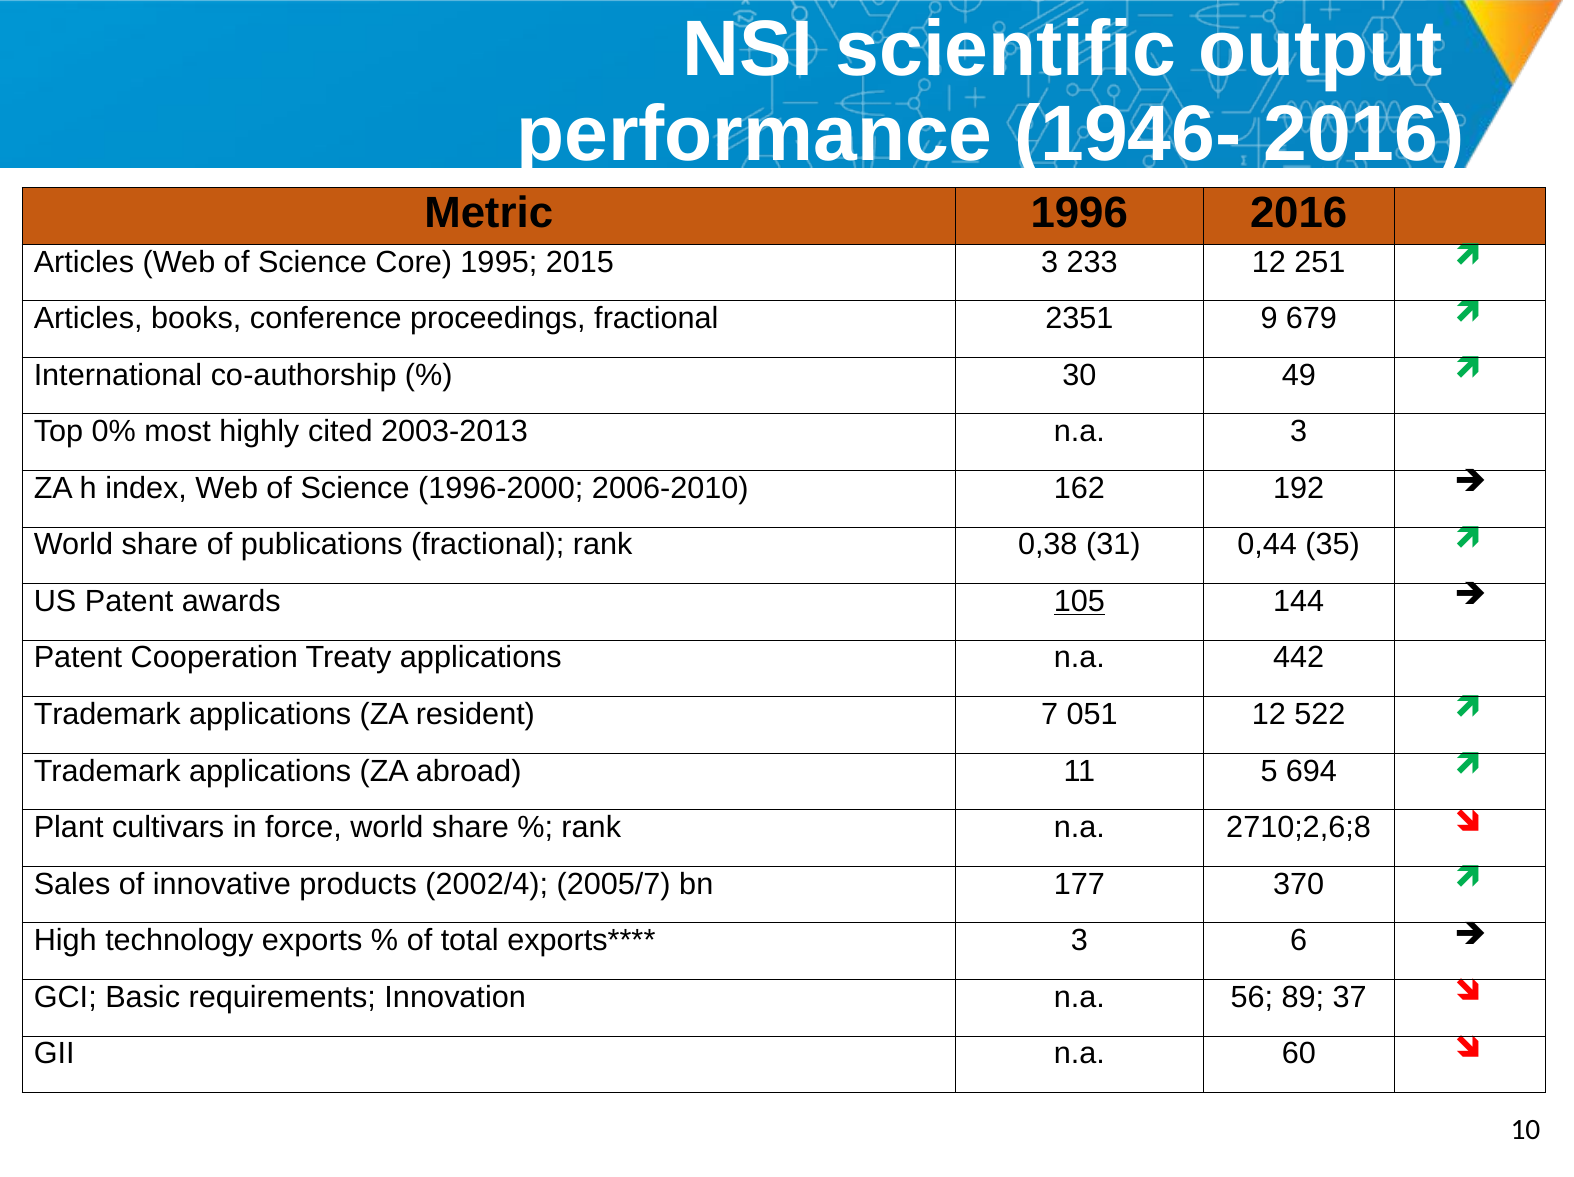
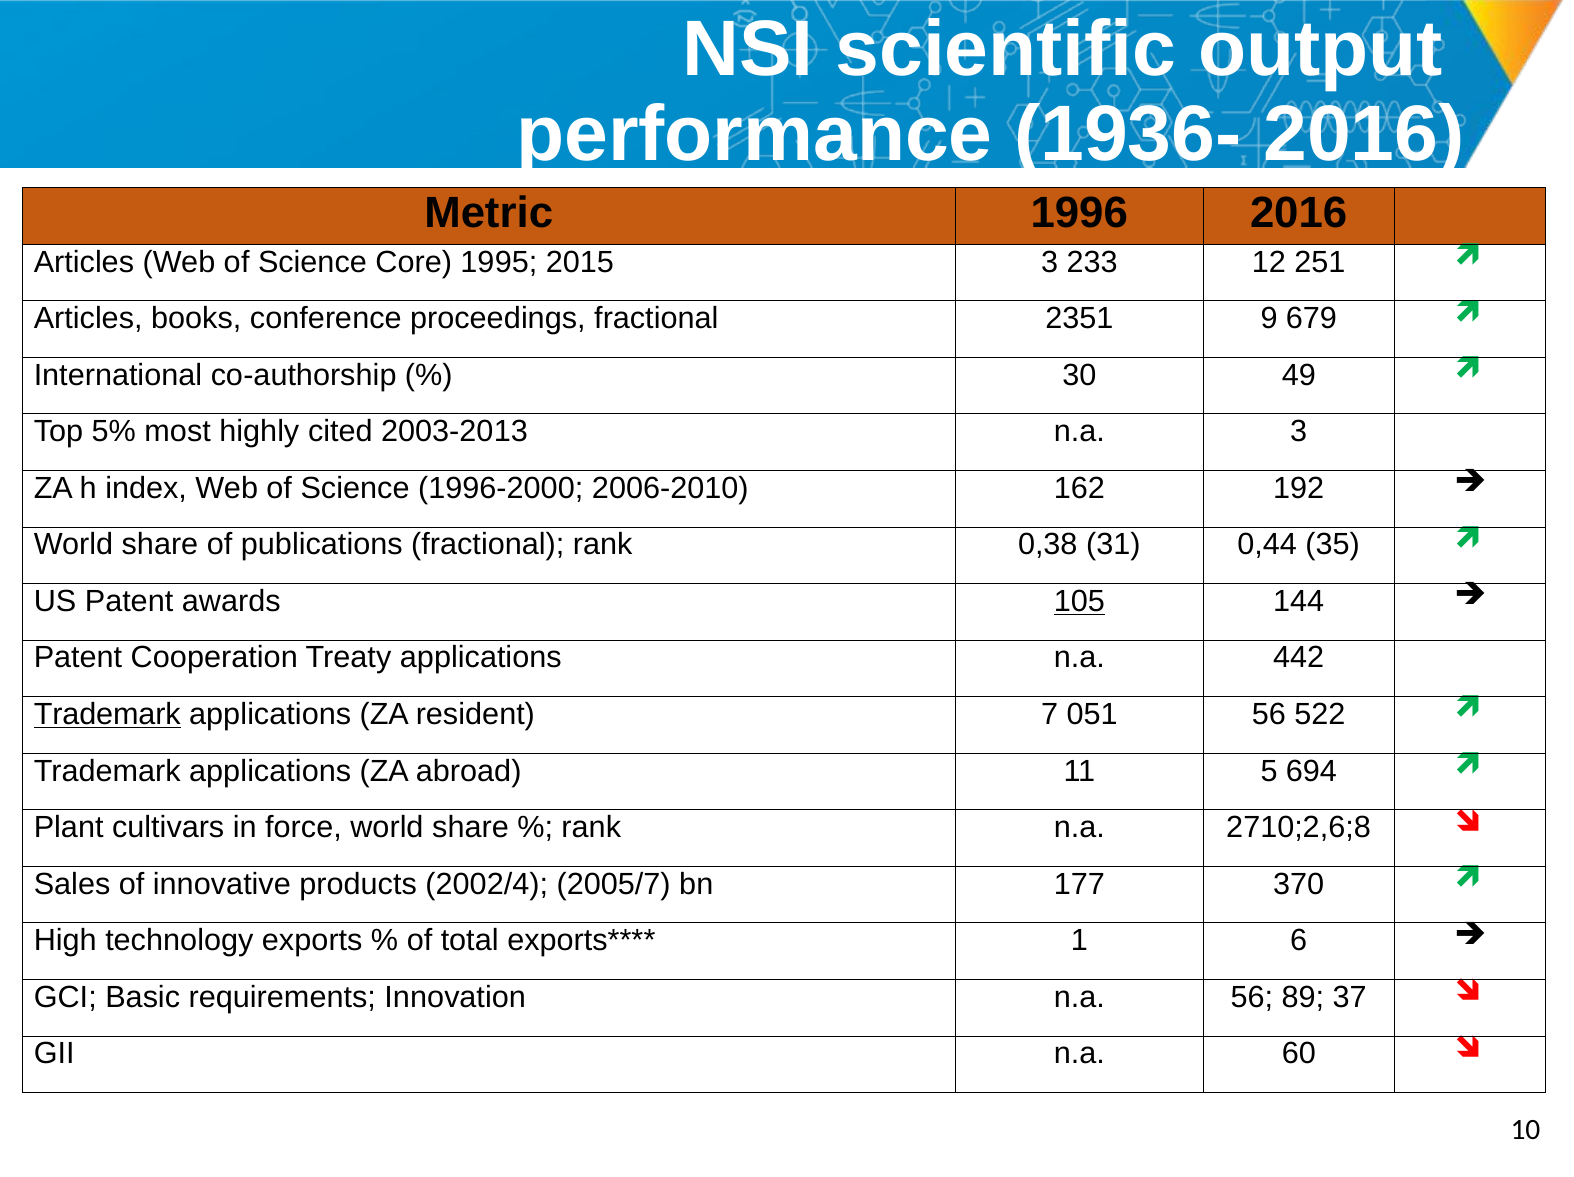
1946-: 1946- -> 1936- (1128, 135)
0%: 0% -> 5% (114, 432)
Trademark underline: none -> present (107, 715)
051 12: 12 -> 56 (1269, 715)
3: 3 -> 1 (1079, 941)
